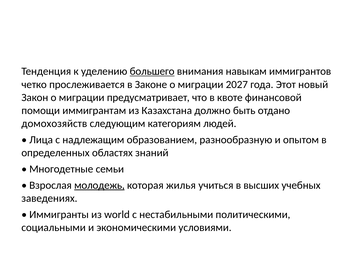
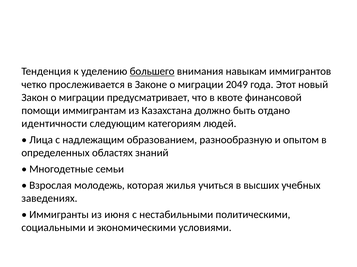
2027: 2027 -> 2049 (237, 85)
домохозяйств: домохозяйств -> идентичности (54, 124)
молодежь underline: present -> none (99, 186)
world: world -> июня (117, 215)
